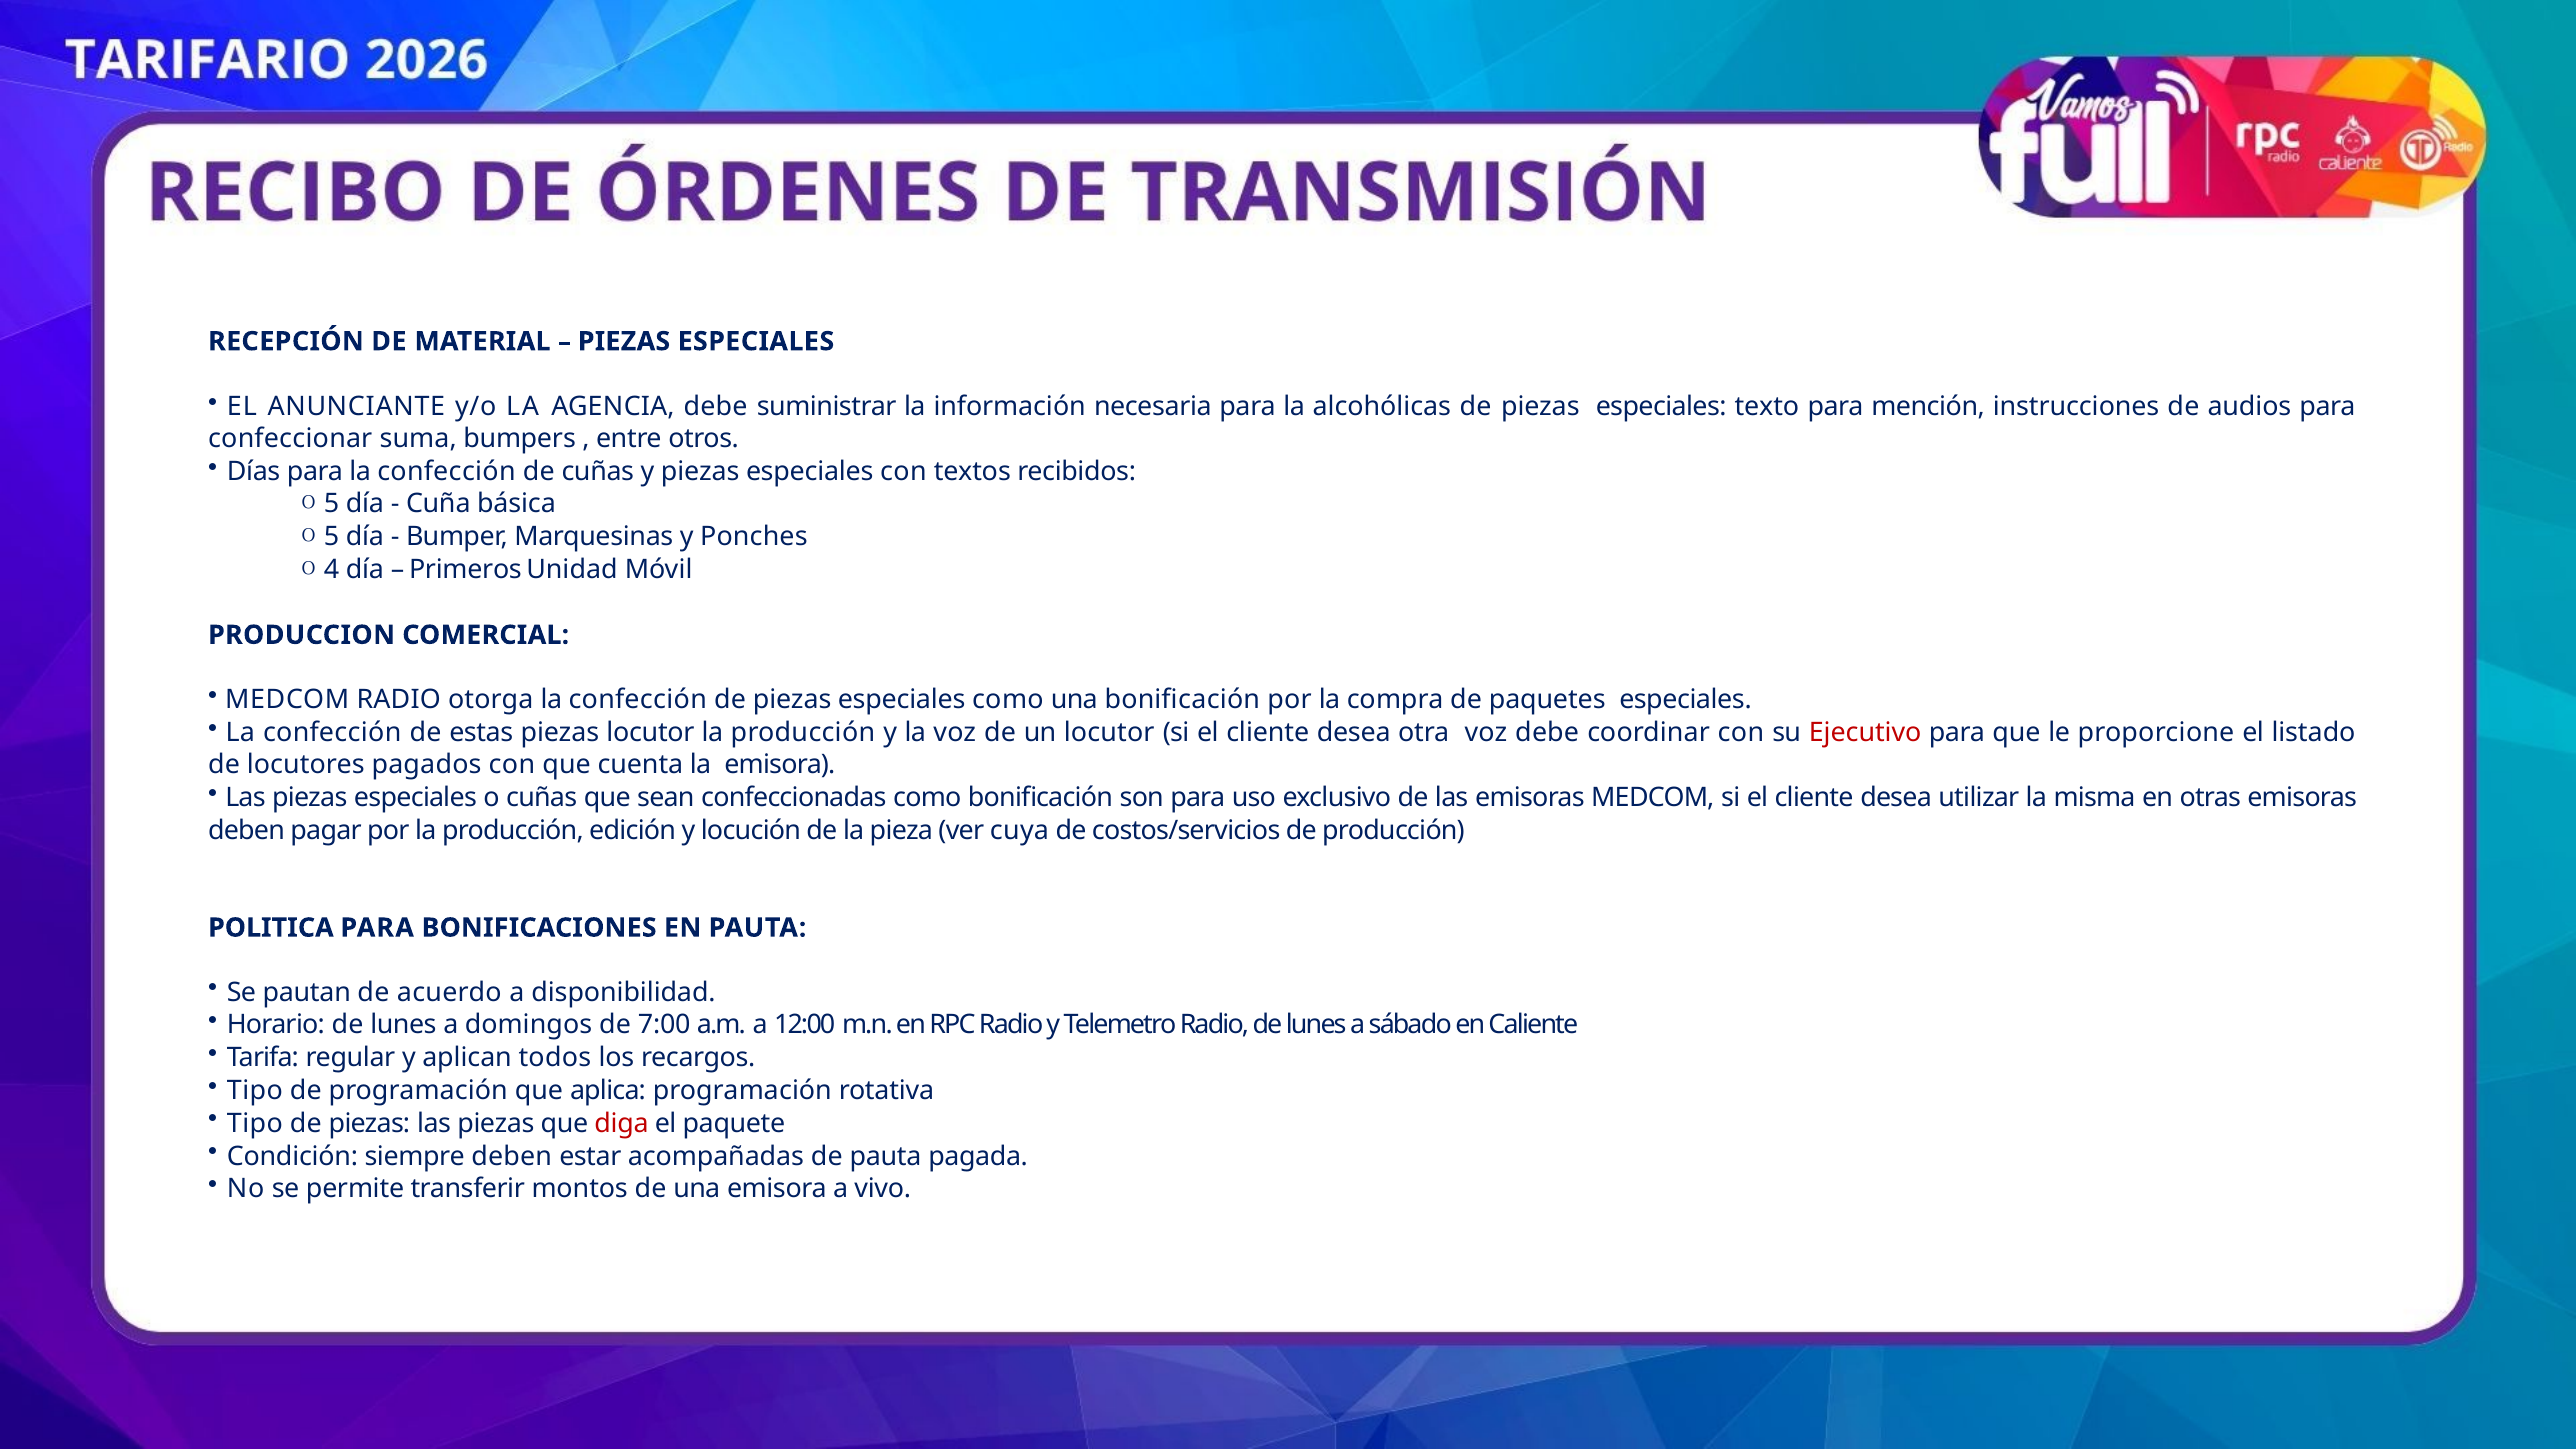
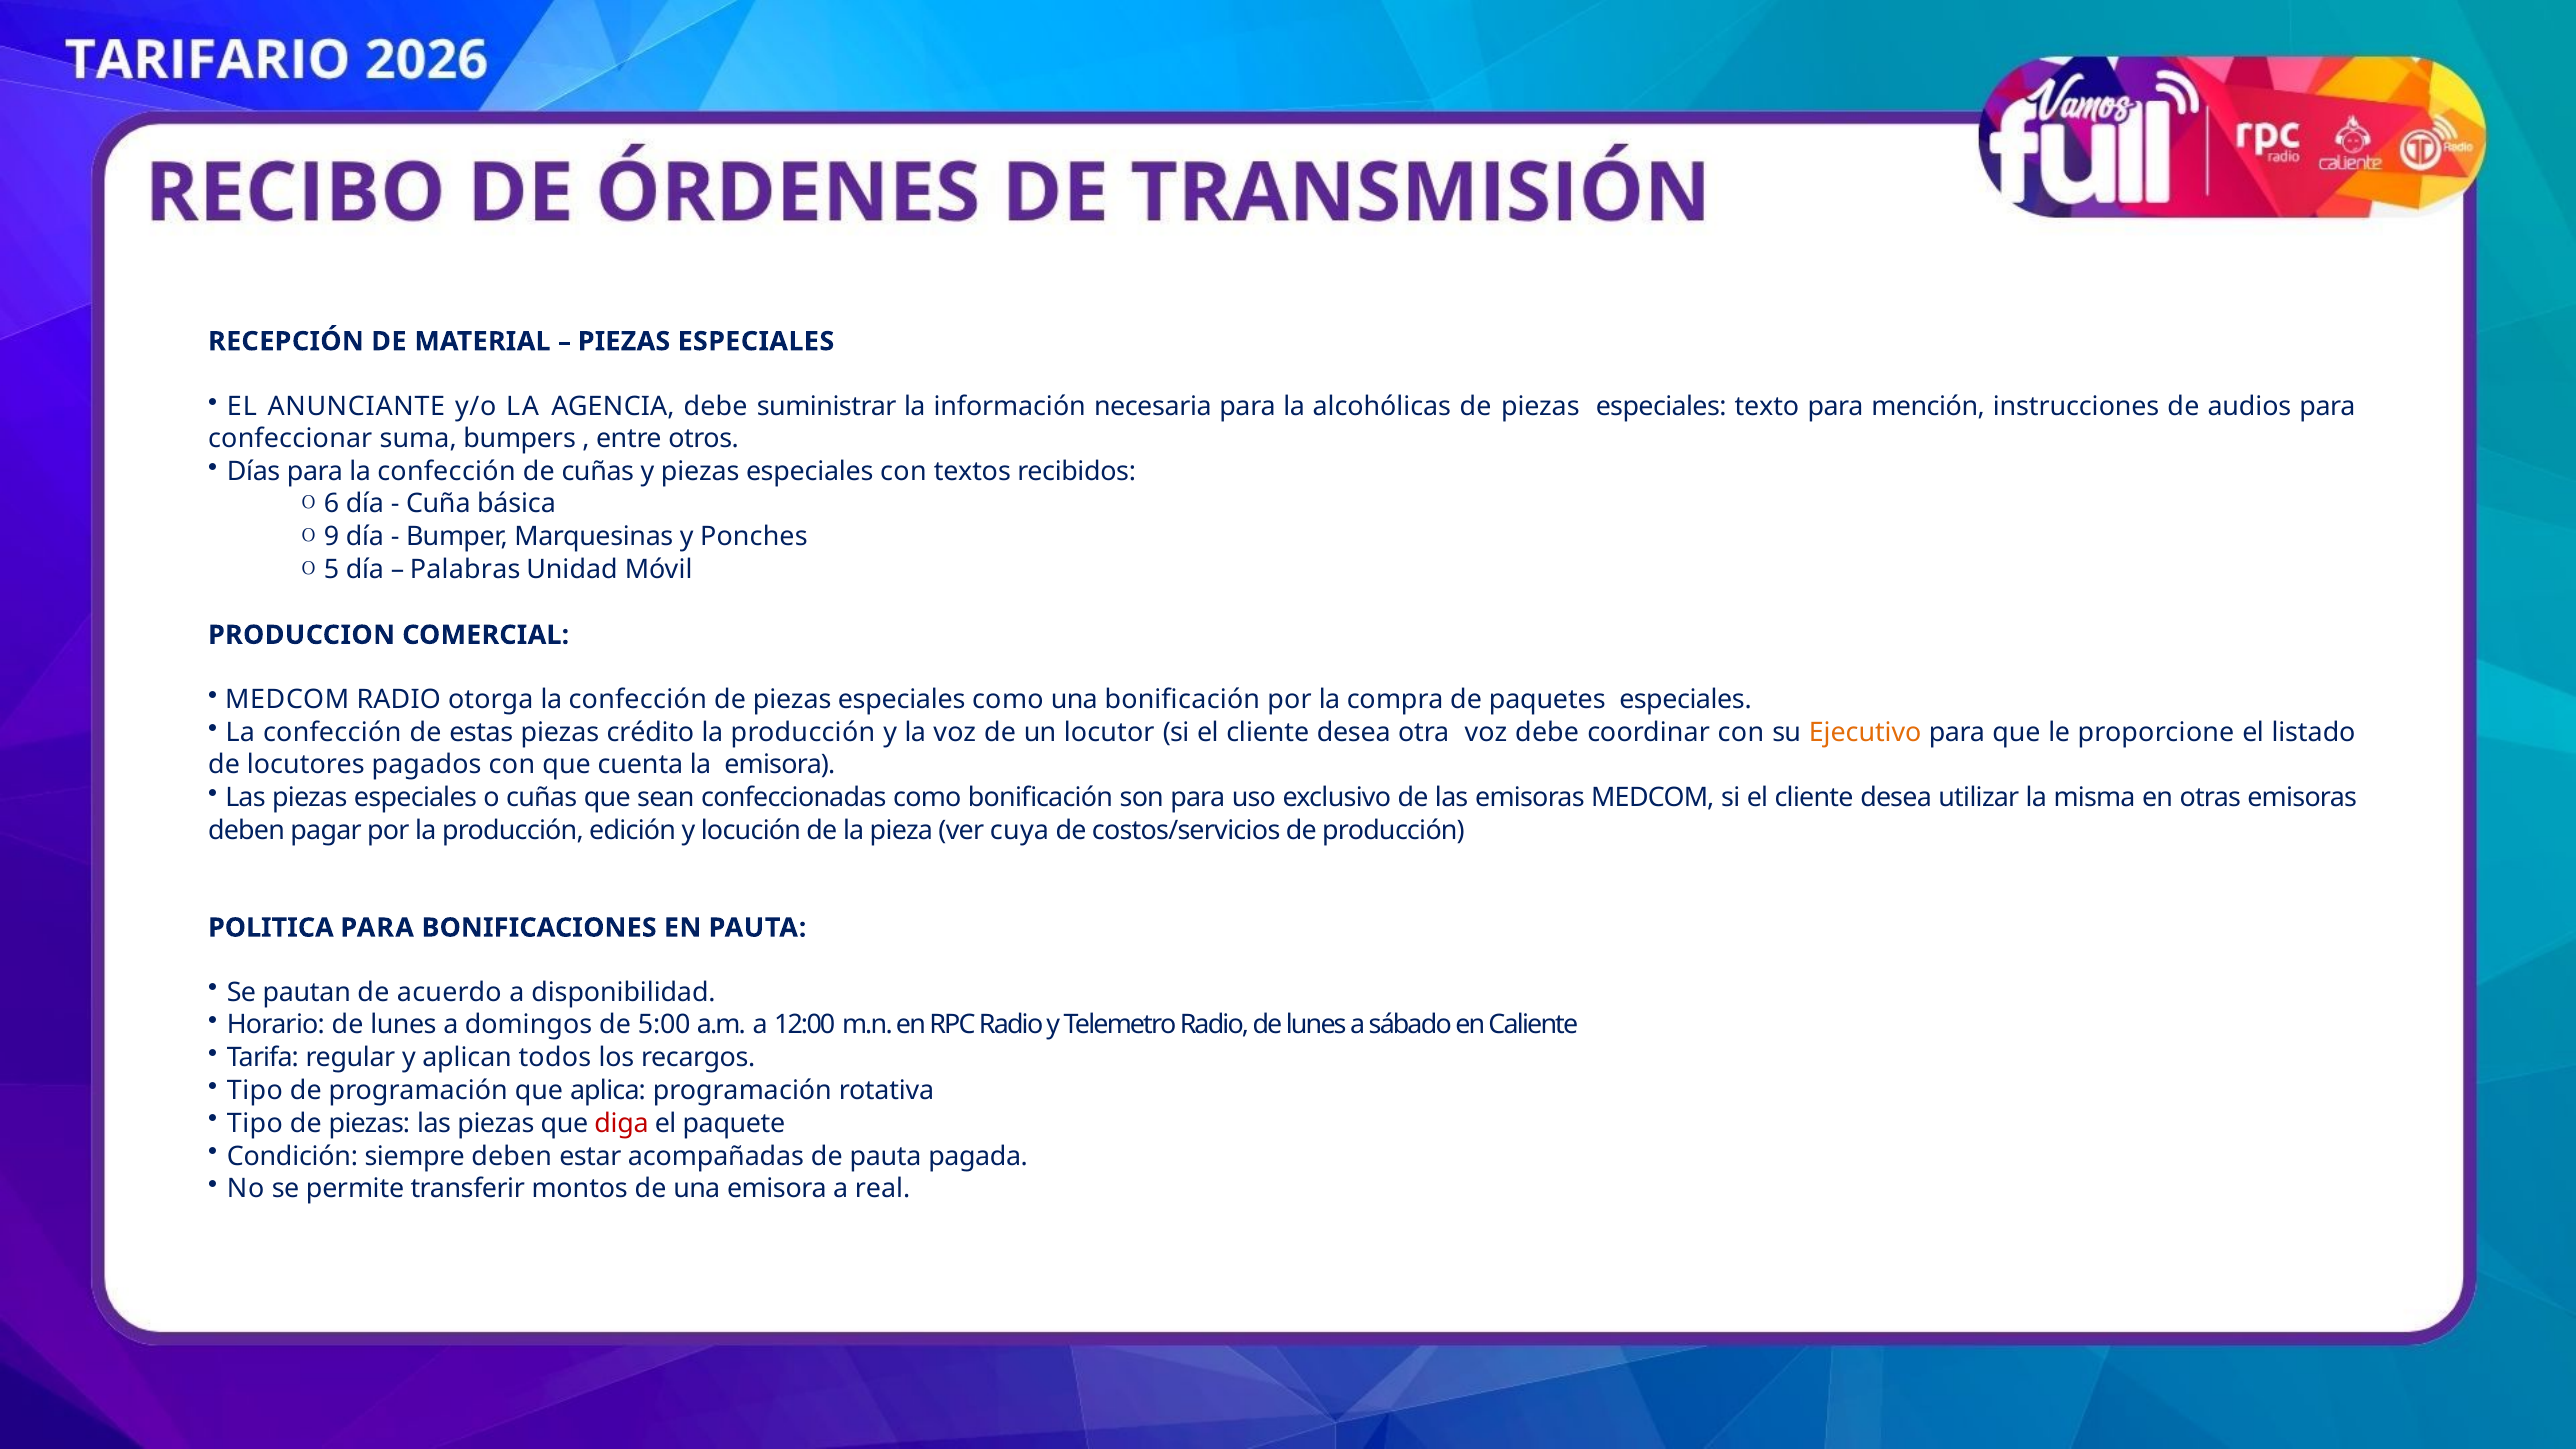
5: 5 -> 6 (332, 504)
5: 5 -> 9 (332, 537)
4: 4 -> 5 (332, 570)
Primeros: Primeros -> Palabras (465, 570)
piezas locutor: locutor -> crédito (650, 733)
Ejecutivo colour: red -> orange (1865, 733)
7:00: 7:00 -> 5:00 (664, 1025)
vivo: vivo -> real (883, 1189)
